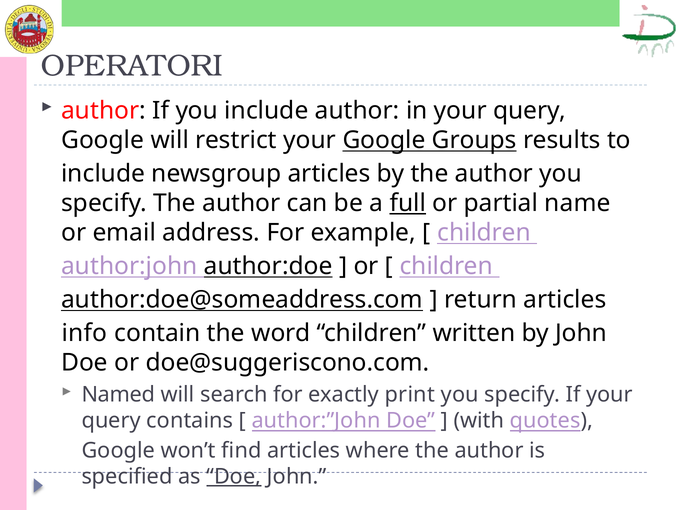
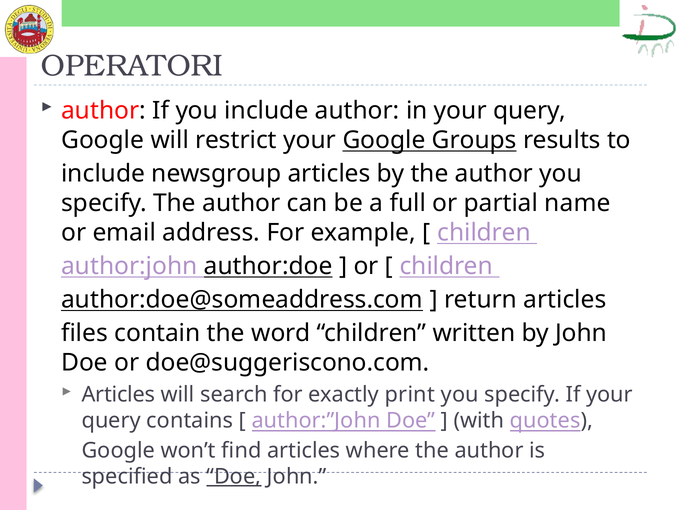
full underline: present -> none (408, 203)
info: info -> files (85, 334)
Named: Named -> Articles (118, 395)
